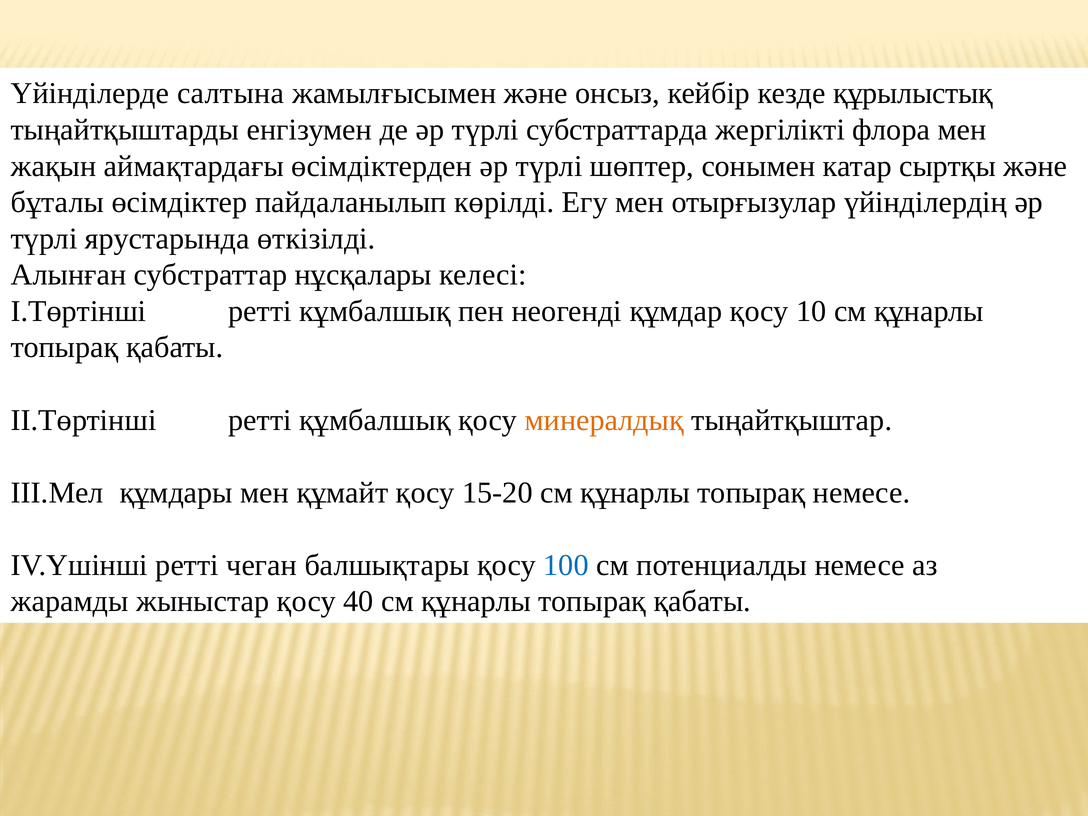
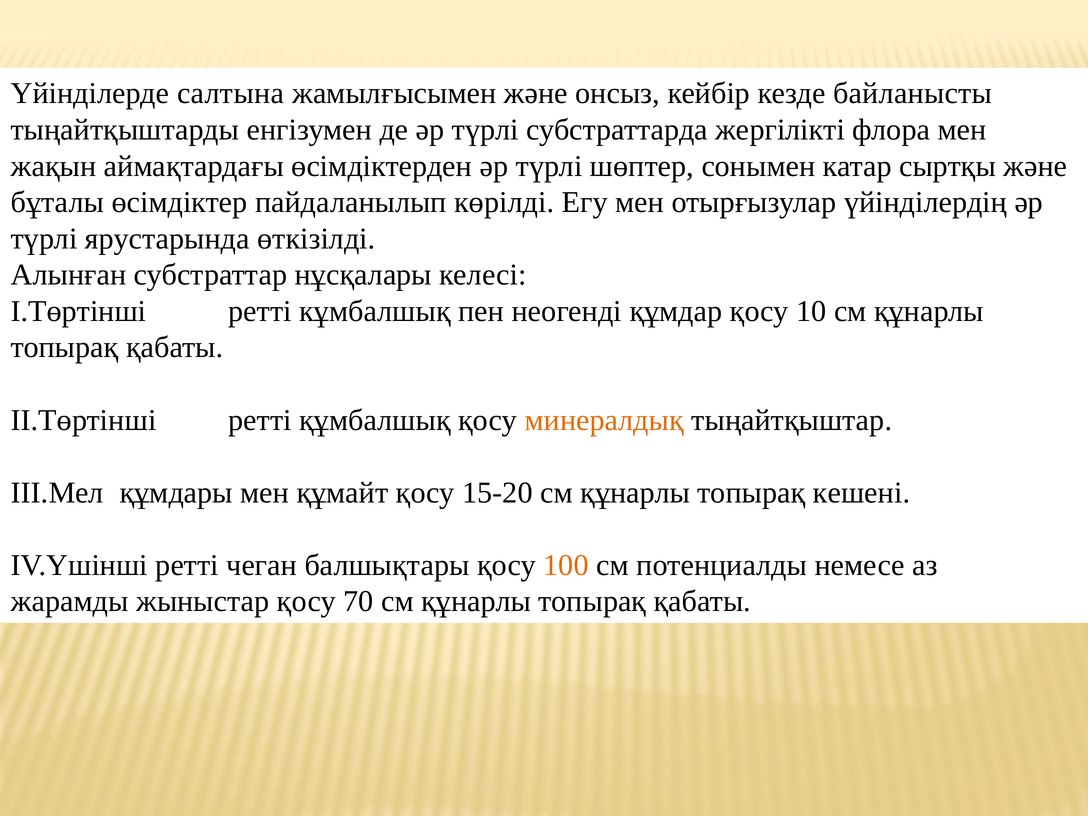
құрылыстық: құрылыстық -> байланысты (913, 94)
топырақ немесе: немесе -> кешені (862, 493)
100 colour: blue -> orange (566, 565)
40: 40 -> 70 (358, 601)
